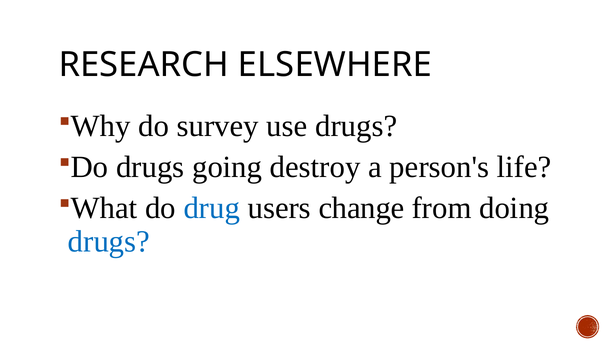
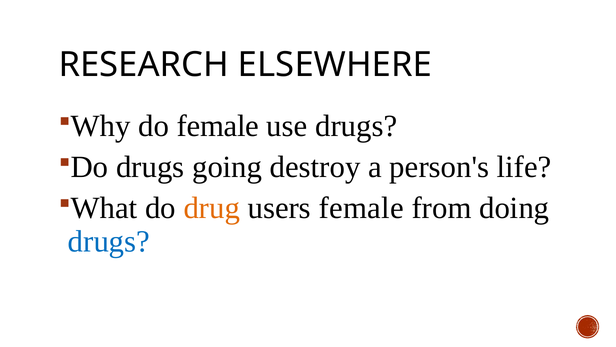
do survey: survey -> female (218, 126)
drug colour: blue -> orange (212, 208)
users change: change -> female (361, 208)
